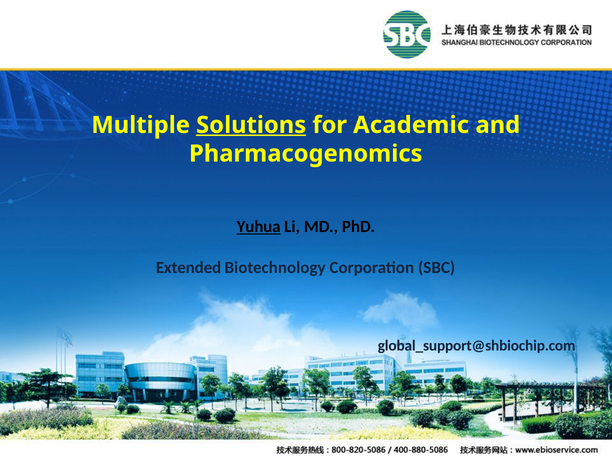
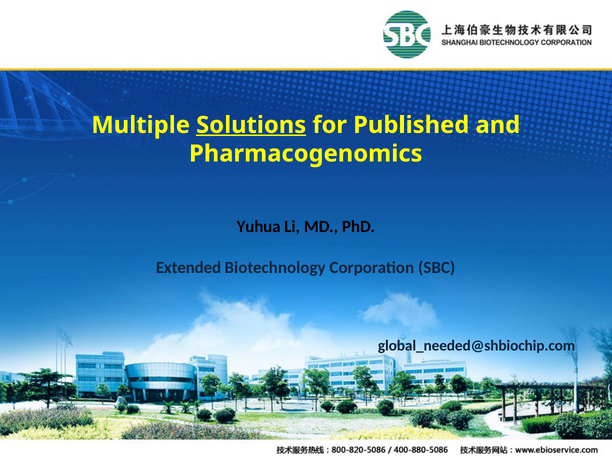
Academic: Academic -> Published (411, 125)
Yuhua underline: present -> none (259, 227)
global_support@shbiochip.com: global_support@shbiochip.com -> global_needed@shbiochip.com (477, 346)
